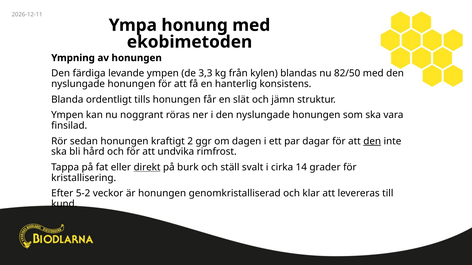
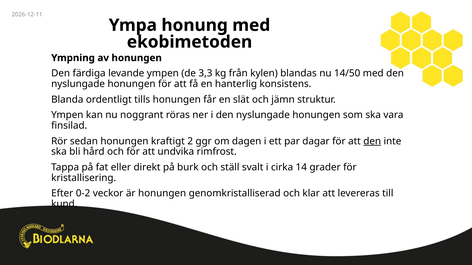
82/50: 82/50 -> 14/50 (347, 74)
direkt underline: present -> none (147, 168)
5-2: 5-2 -> 0-2 (83, 194)
